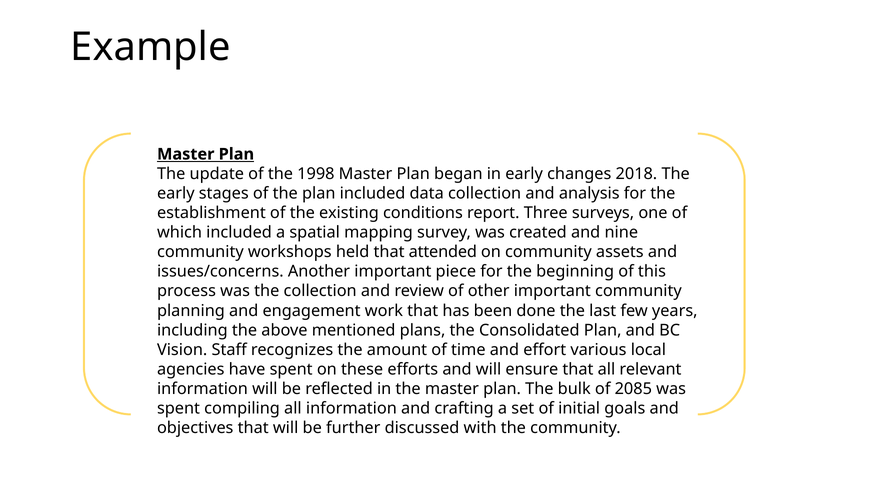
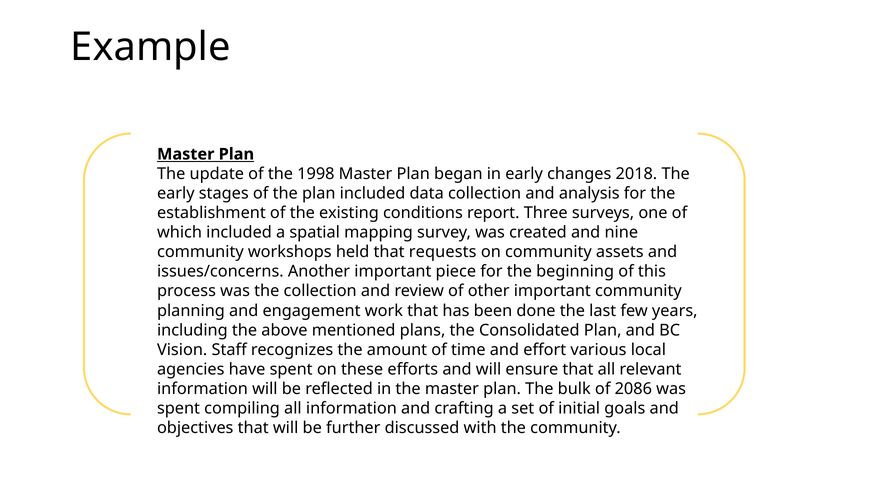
attended: attended -> requests (443, 252)
2085: 2085 -> 2086 (633, 389)
